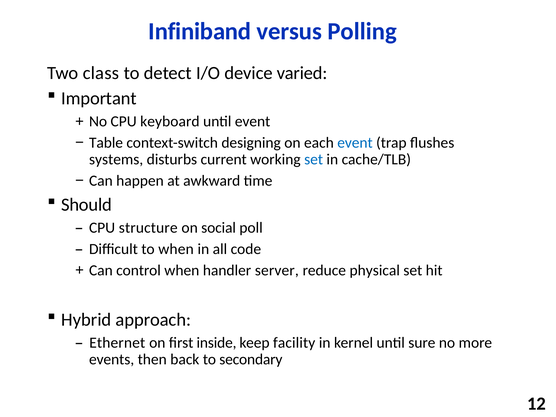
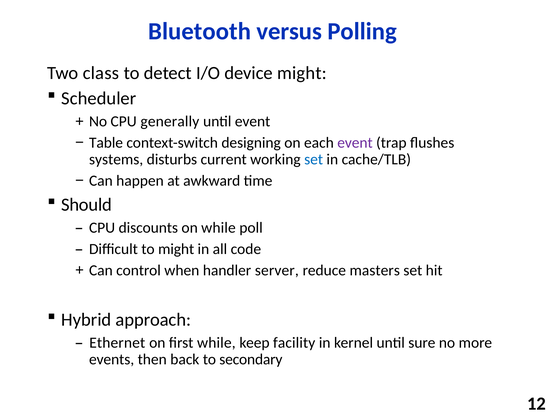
Infiniband: Infiniband -> Bluetooth (200, 31)
device varied: varied -> might (302, 73)
Important: Important -> Scheduler (99, 99)
keyboard: keyboard -> generally (170, 122)
event colour: blue -> purple (355, 143)
structure: structure -> discounts (148, 228)
on social: social -> while (218, 228)
to when: when -> might (176, 249)
physical: physical -> masters (375, 270)
first inside: inside -> while (216, 343)
